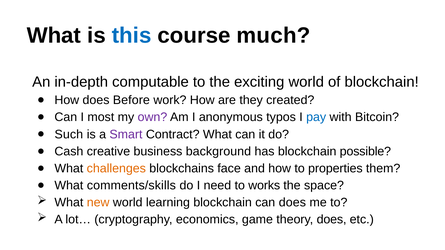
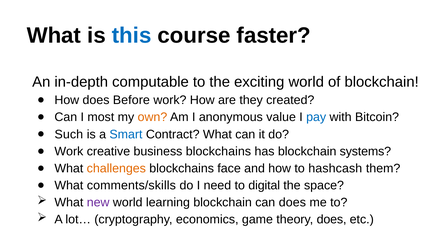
much: much -> faster (274, 35)
own colour: purple -> orange (152, 117)
typos: typos -> value (281, 117)
Smart colour: purple -> blue (126, 134)
Cash: Cash -> Work (69, 152)
business background: background -> blockchains (218, 152)
possible: possible -> systems (365, 152)
properties: properties -> hashcash (335, 169)
works: works -> digital (264, 186)
new colour: orange -> purple (98, 203)
